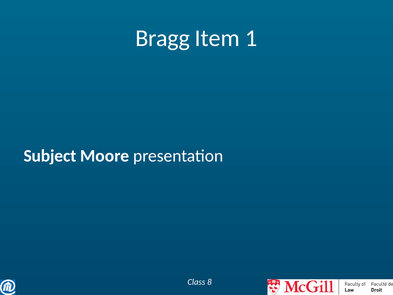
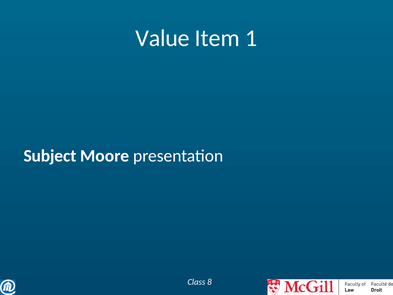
Bragg: Bragg -> Value (163, 38)
